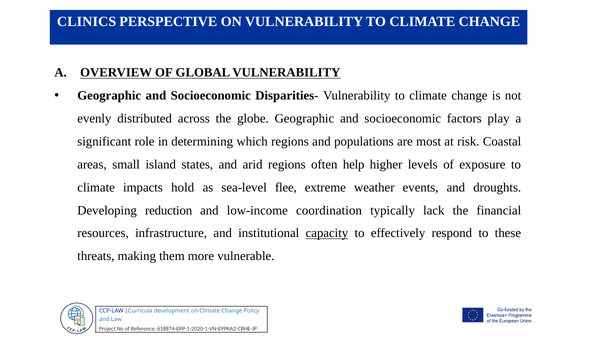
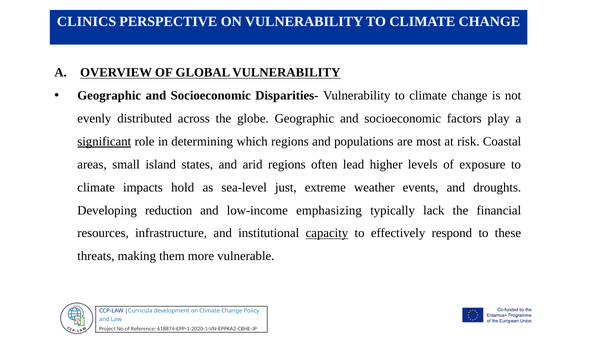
significant underline: none -> present (104, 142)
help: help -> lead (354, 165)
flee: flee -> just (286, 188)
coordination: coordination -> emphasizing (329, 210)
